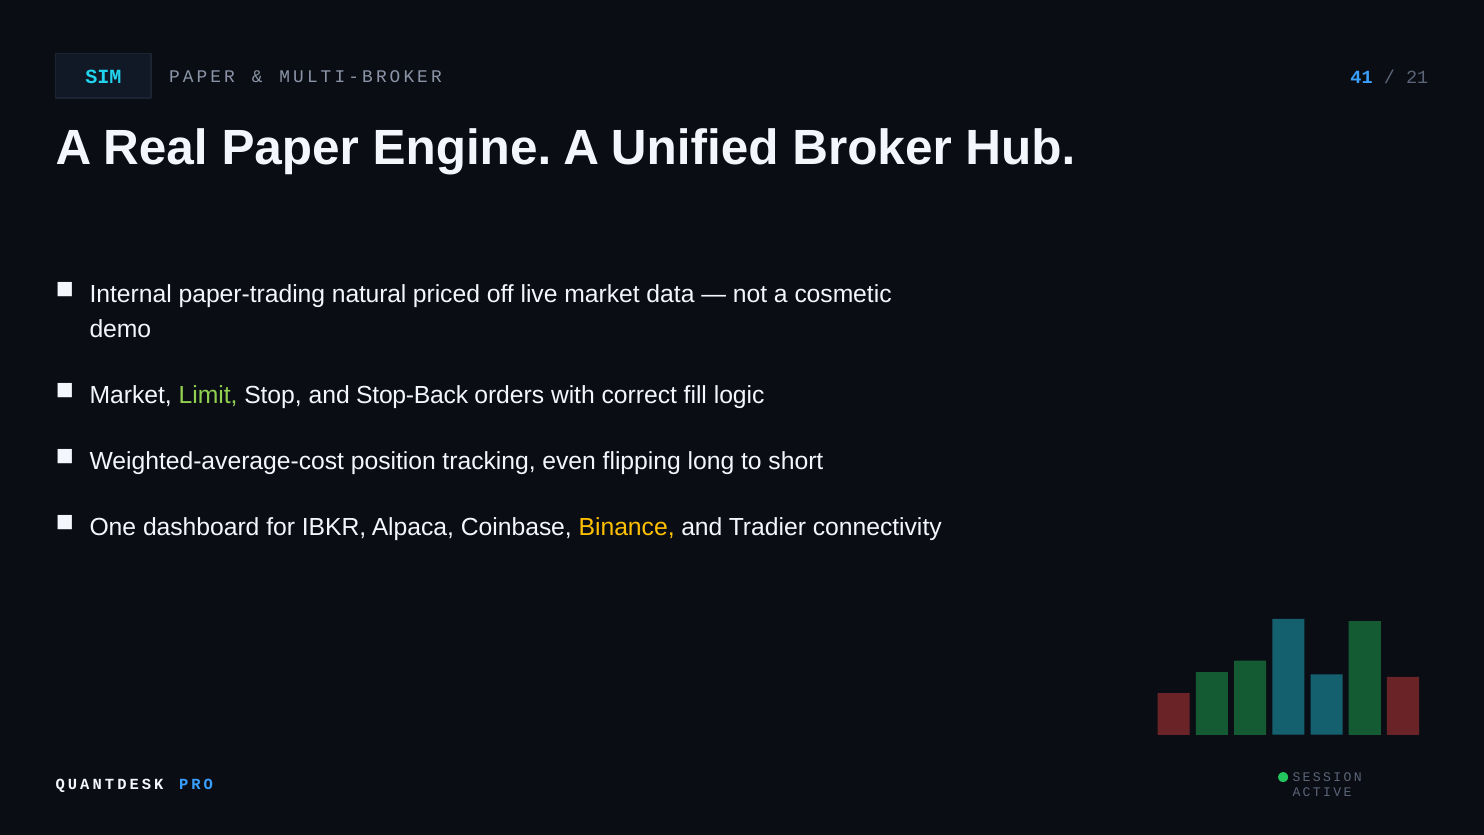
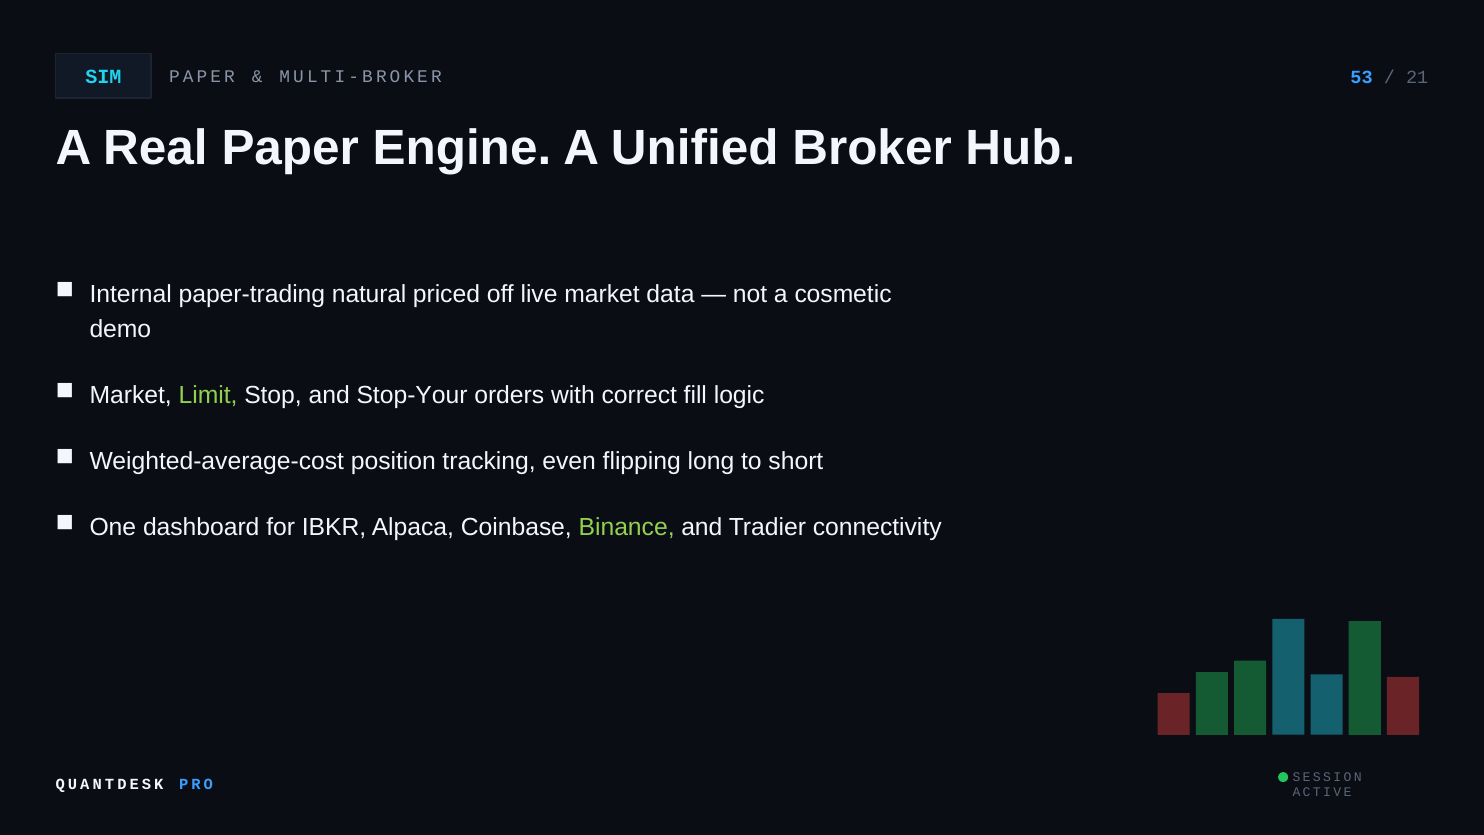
41: 41 -> 53 (1362, 77)
Stop-Back: Stop-Back -> Stop-Your (412, 395)
Binance colour: yellow -> light green (627, 527)
